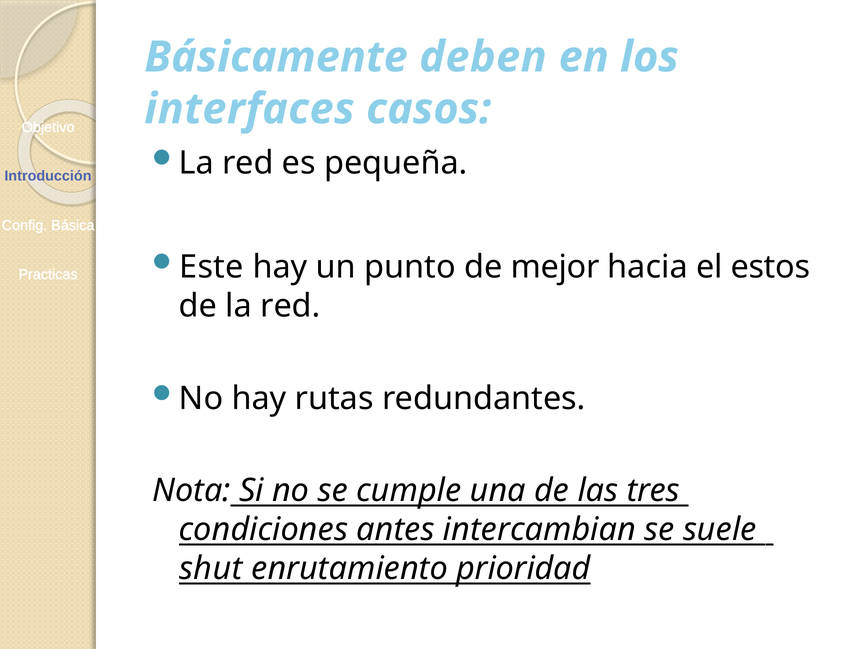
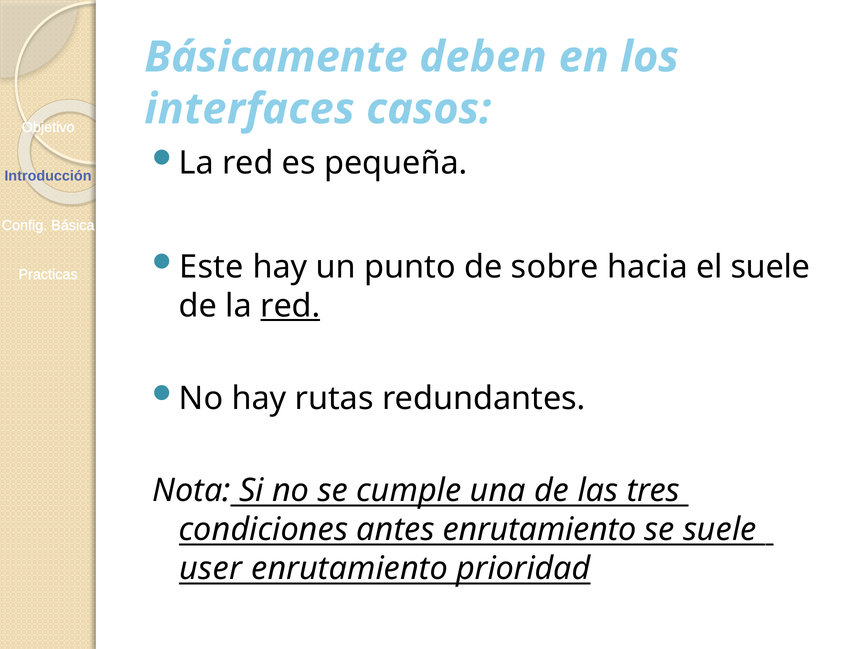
mejor: mejor -> sobre (555, 267)
el estos: estos -> suele (770, 267)
red underline: none -> present (290, 306)
antes intercambian: intercambian -> enrutamiento (540, 529)
shut: shut -> user (211, 568)
